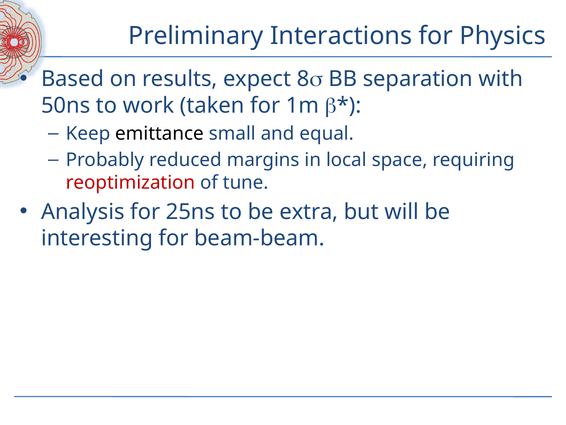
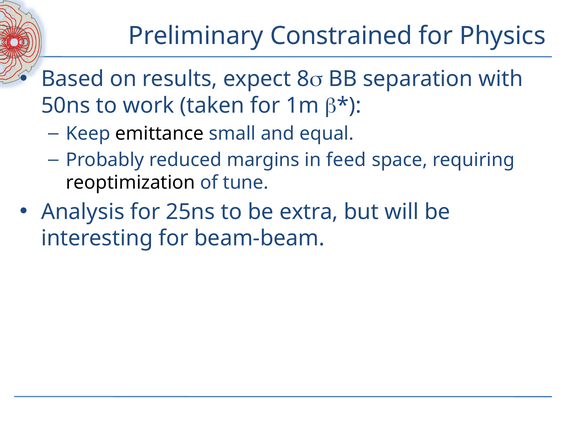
Interactions: Interactions -> Constrained (341, 36)
local: local -> feed (346, 160)
reoptimization colour: red -> black (131, 182)
